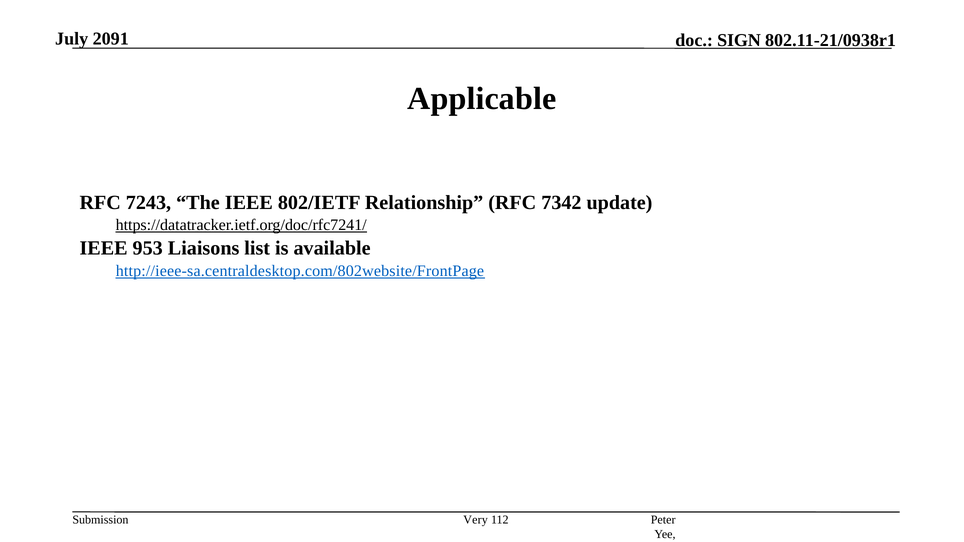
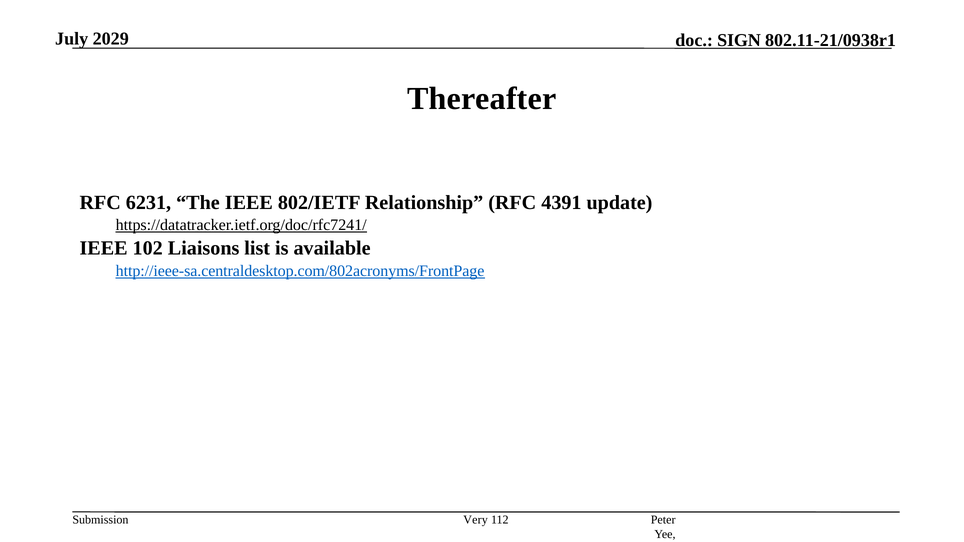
2091: 2091 -> 2029 (111, 39)
Applicable: Applicable -> Thereafter (482, 99)
7243: 7243 -> 6231 (148, 203)
7342: 7342 -> 4391 (561, 203)
953: 953 -> 102 (148, 248)
http://ieee-sa.centraldesktop.com/802website/FrontPage: http://ieee-sa.centraldesktop.com/802website/FrontPage -> http://ieee-sa.centraldesktop.com/802acronyms/FrontPage (300, 271)
